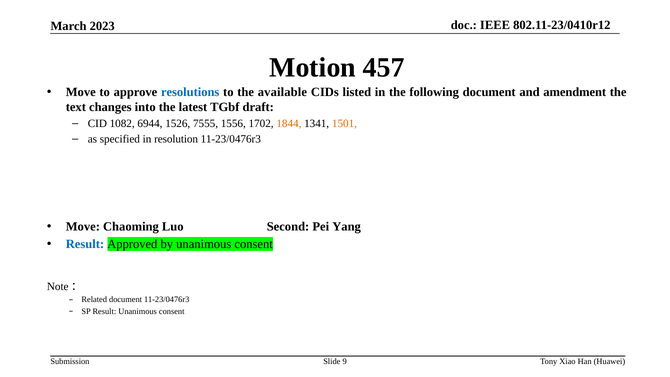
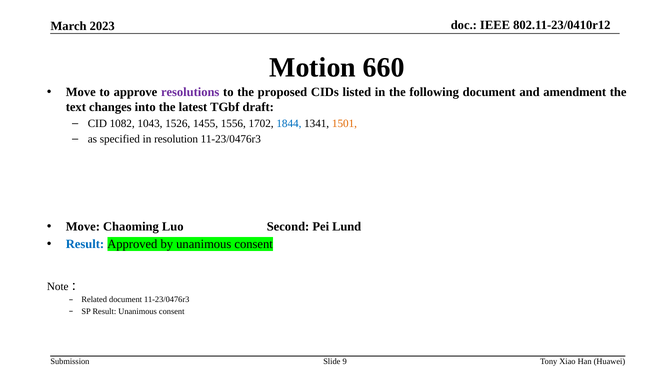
457: 457 -> 660 (384, 67)
resolutions colour: blue -> purple (190, 92)
available: available -> proposed (282, 92)
6944: 6944 -> 1043 (150, 124)
7555: 7555 -> 1455 (206, 124)
1844 colour: orange -> blue (289, 124)
Yang: Yang -> Lund (347, 226)
